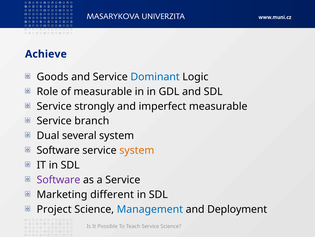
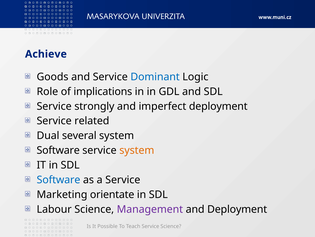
of measurable: measurable -> implications (103, 91)
imperfect measurable: measurable -> deployment (218, 106)
branch: branch -> related (92, 121)
Software colour: purple -> blue (58, 179)
different: different -> orientate (112, 194)
Project: Project -> Labour (54, 209)
Management colour: blue -> purple (150, 209)
